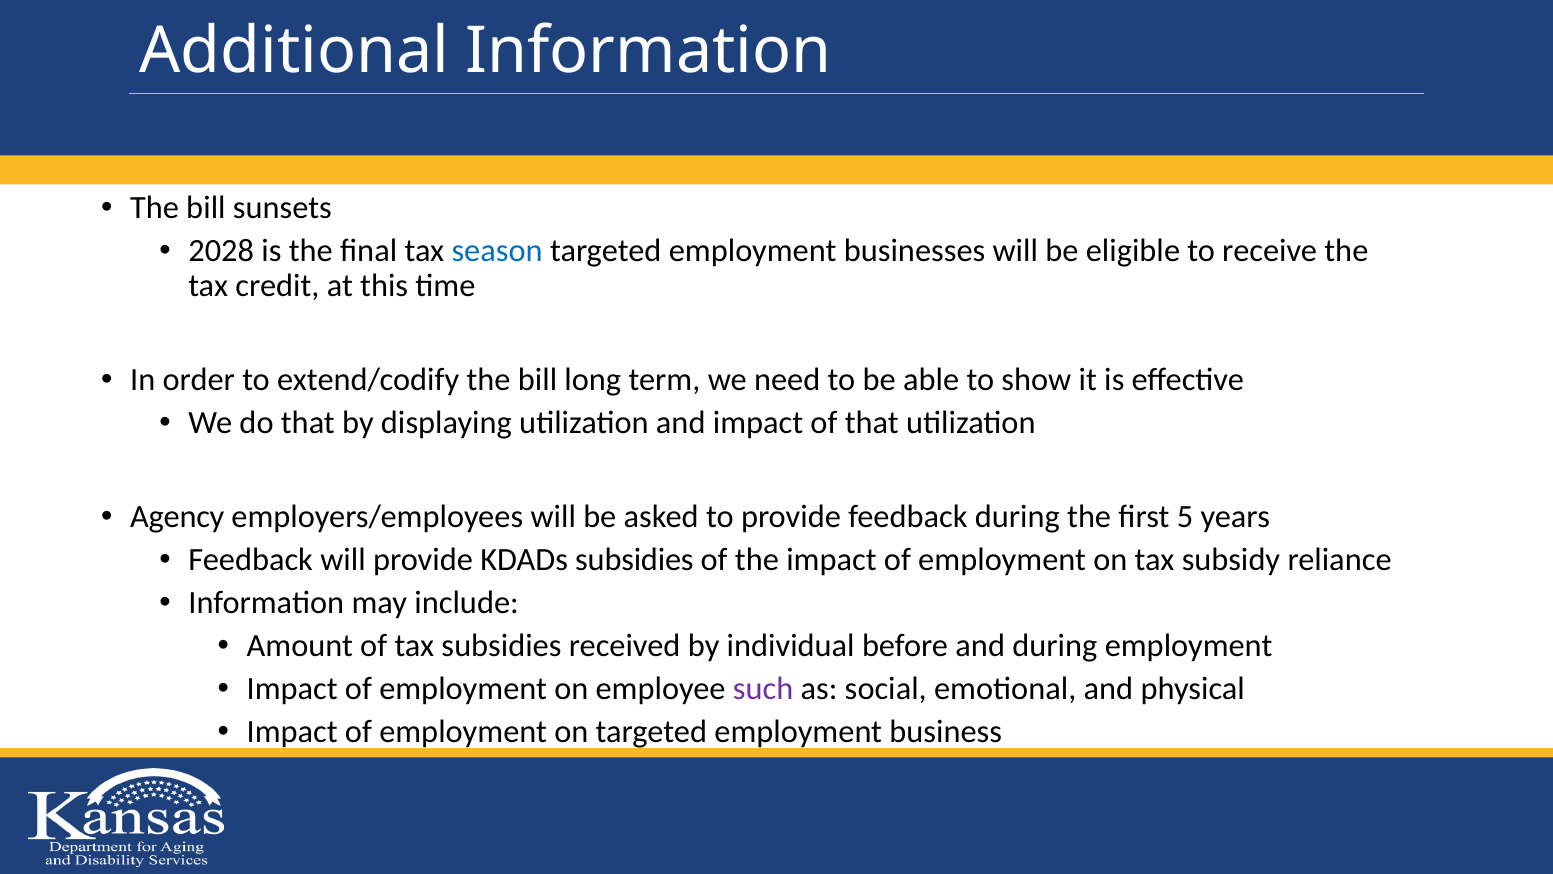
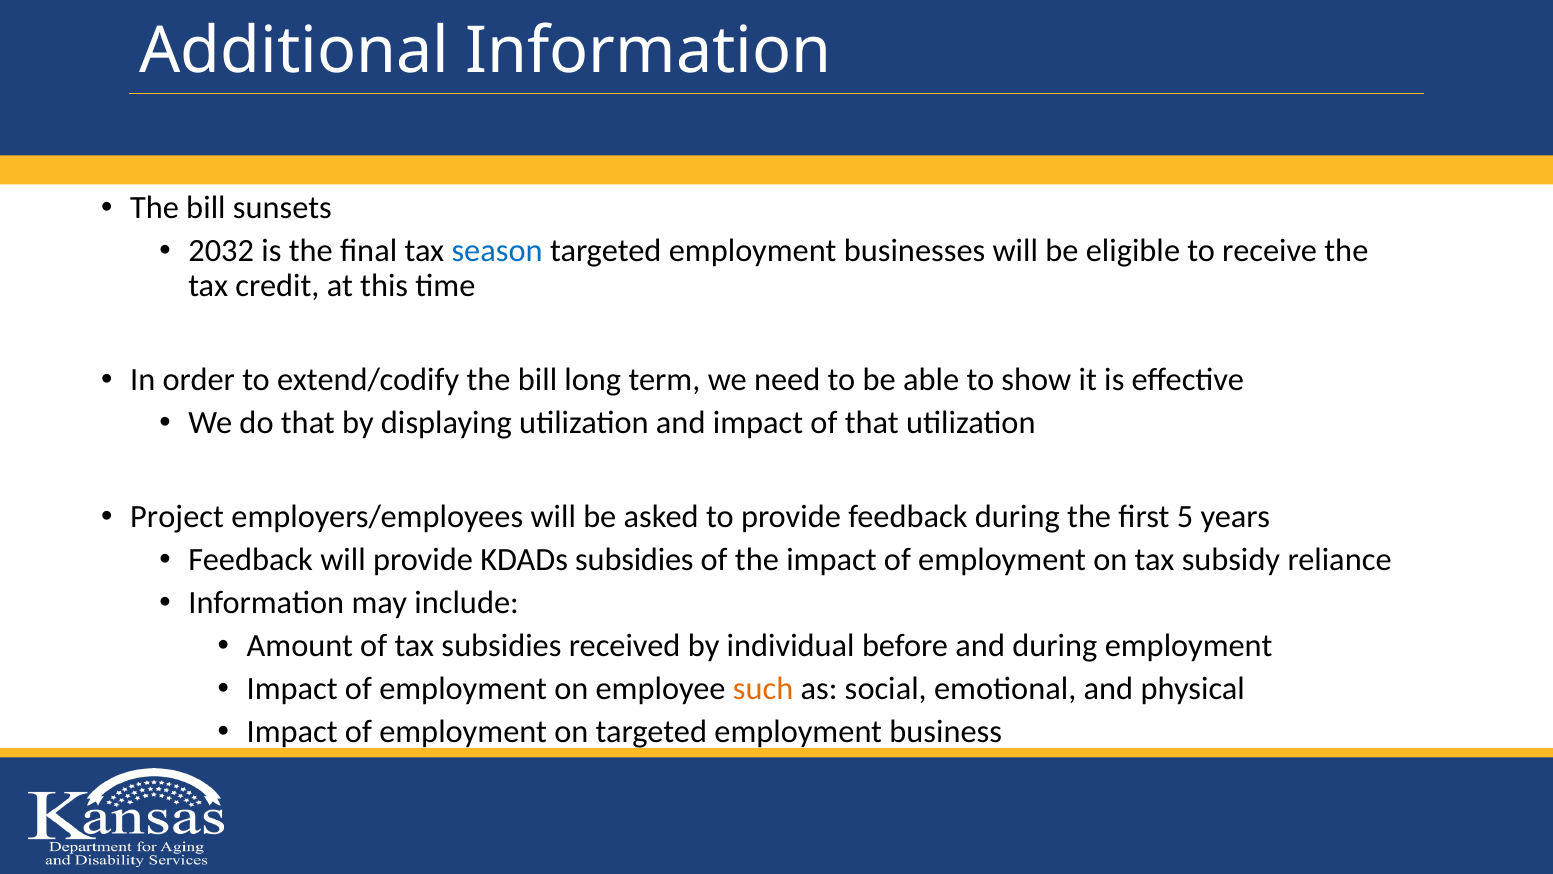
2028: 2028 -> 2032 (221, 251)
Agency: Agency -> Project (177, 517)
such colour: purple -> orange (763, 689)
